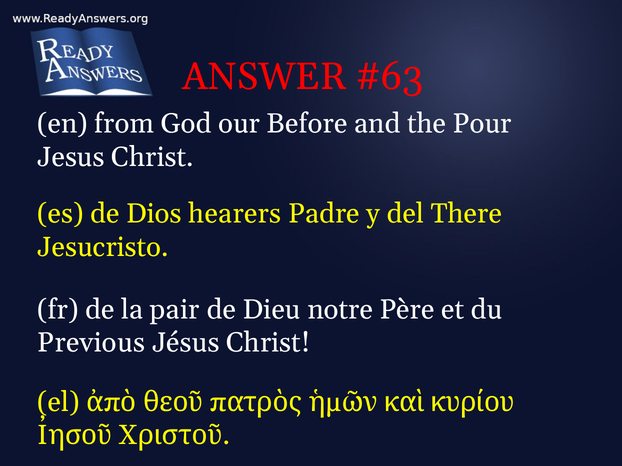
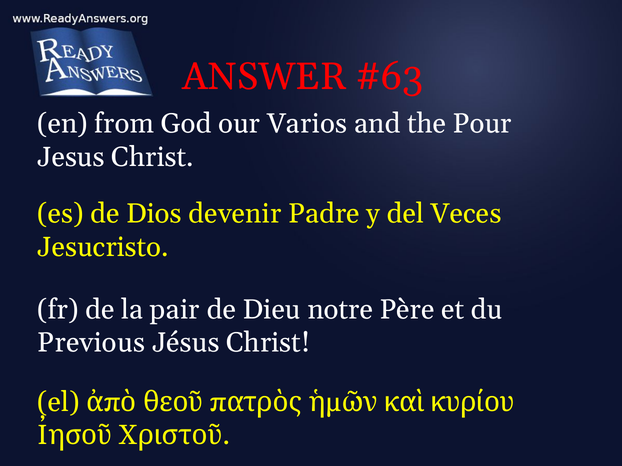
Before: Before -> Varios (307, 124)
hearers: hearers -> devenir (235, 214)
There: There -> Veces (466, 214)
